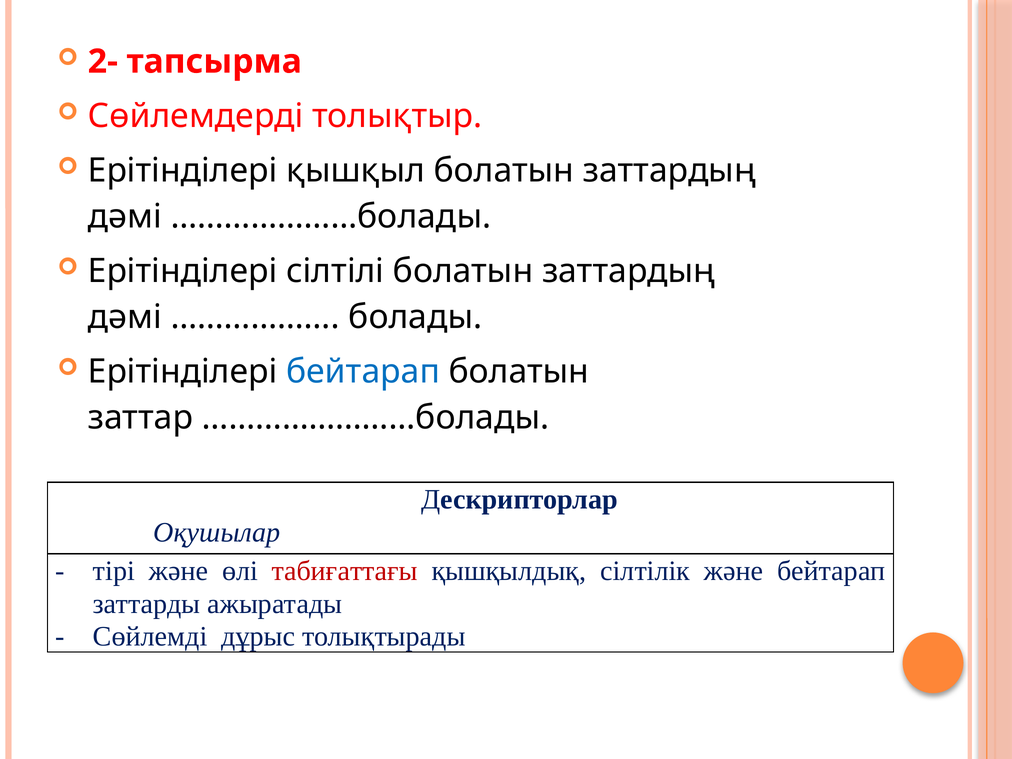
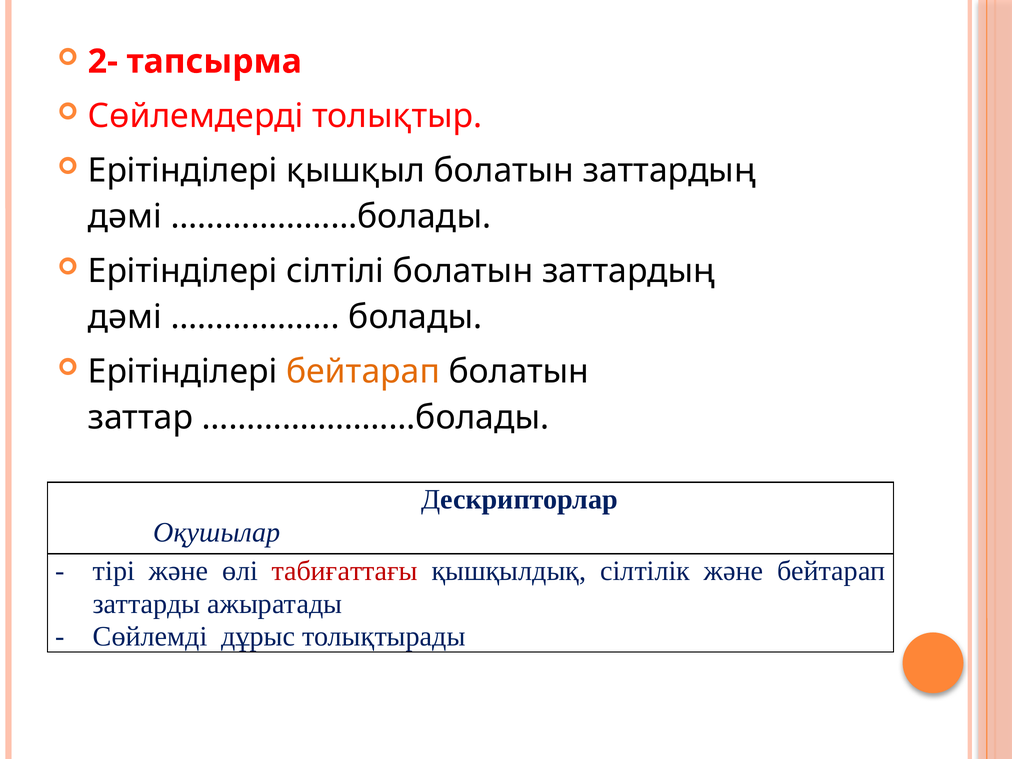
бейтарап colour: blue -> orange (363, 372)
